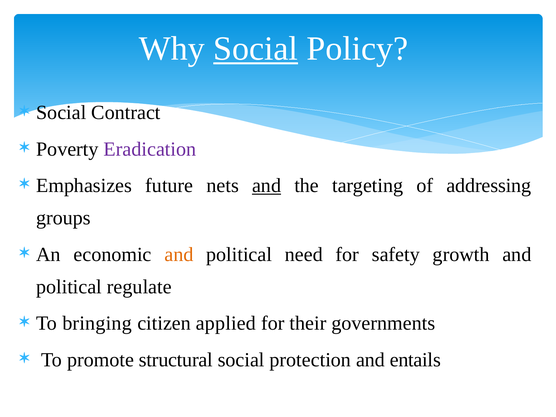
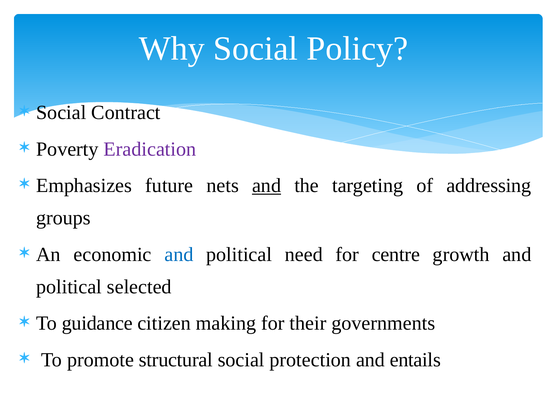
Social underline: present -> none (256, 49)
and colour: orange -> blue (179, 254)
safety: safety -> centre (396, 254)
regulate: regulate -> selected (139, 287)
bringing: bringing -> guidance (97, 323)
applied: applied -> making (226, 323)
